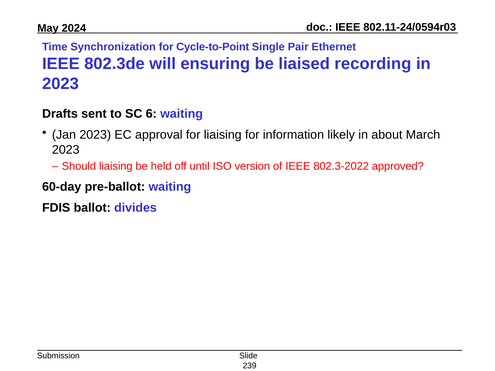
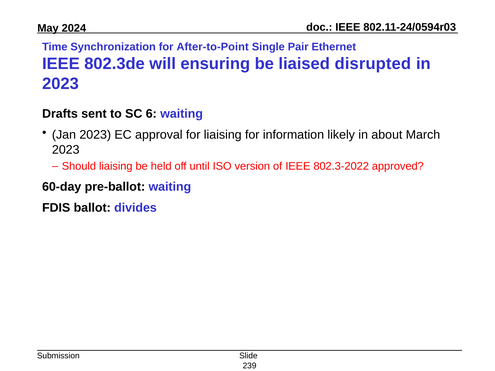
Cycle-to-Point: Cycle-to-Point -> After-to-Point (213, 47)
recording: recording -> disrupted (373, 64)
